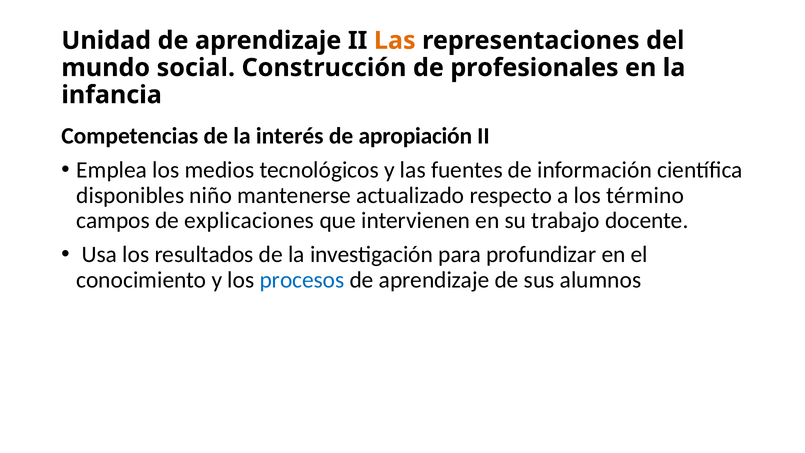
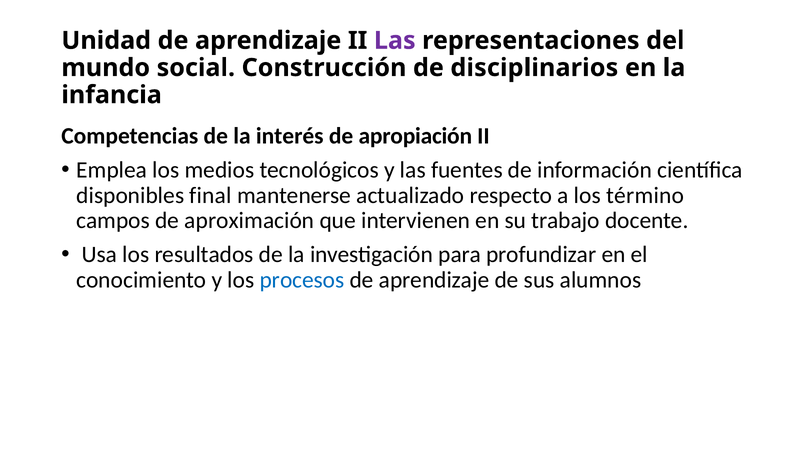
Las colour: orange -> purple (395, 41)
profesionales: profesionales -> disciplinarios (534, 68)
niño: niño -> final (211, 195)
explicaciones: explicaciones -> aproximación (249, 221)
